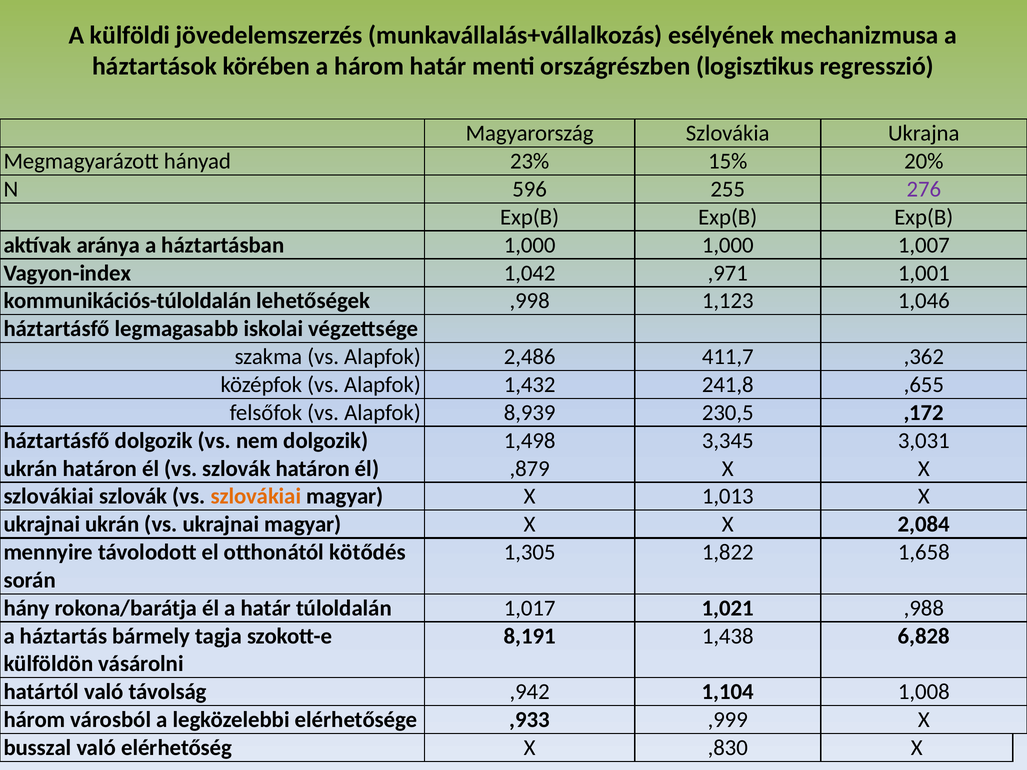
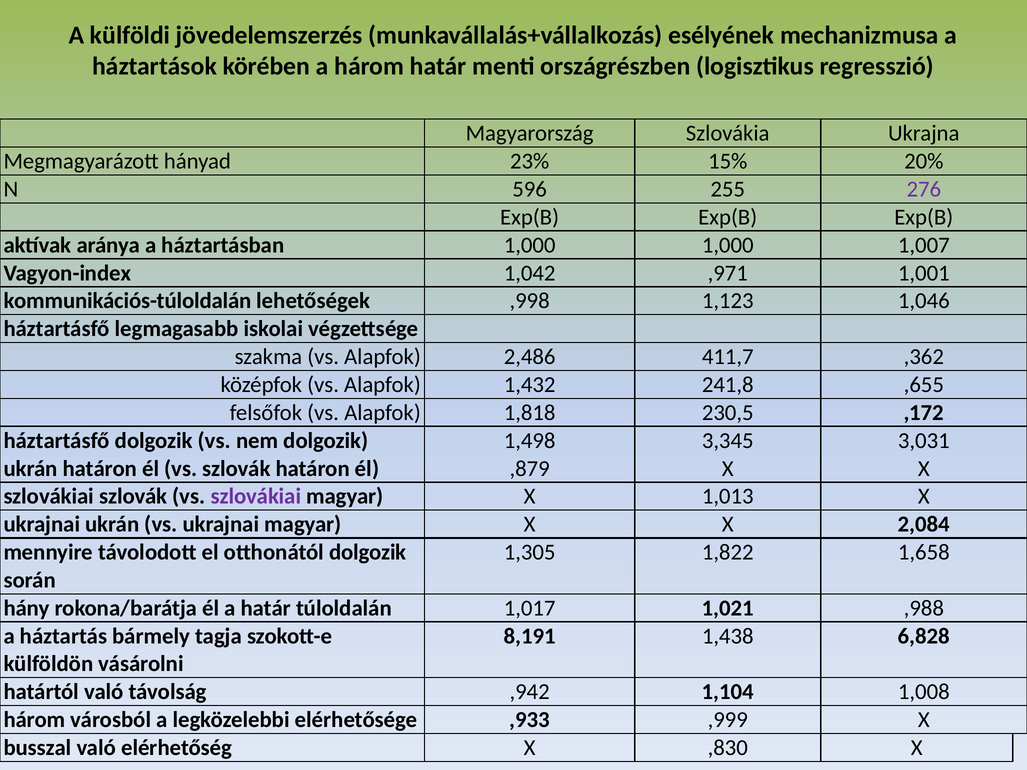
8,939: 8,939 -> 1,818 (530, 413)
szlovákiai colour: orange -> purple (256, 497)
otthonától kötődés: kötődés -> dolgozik (368, 552)
